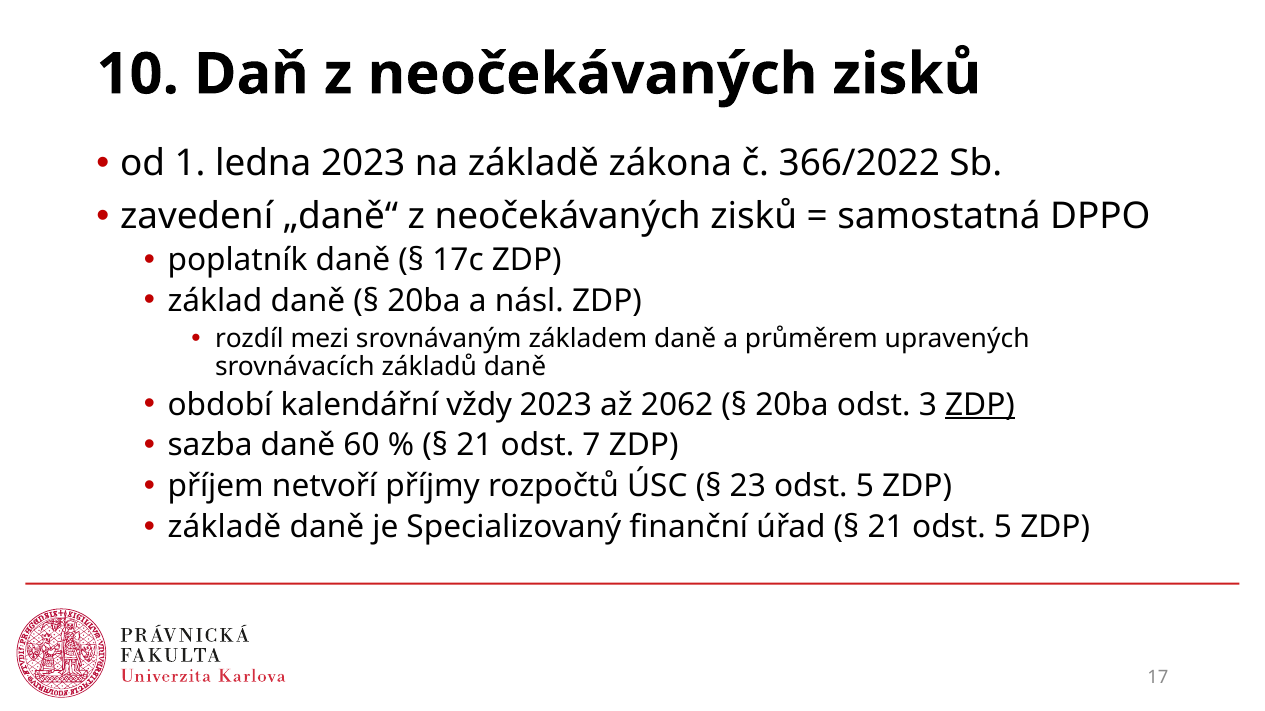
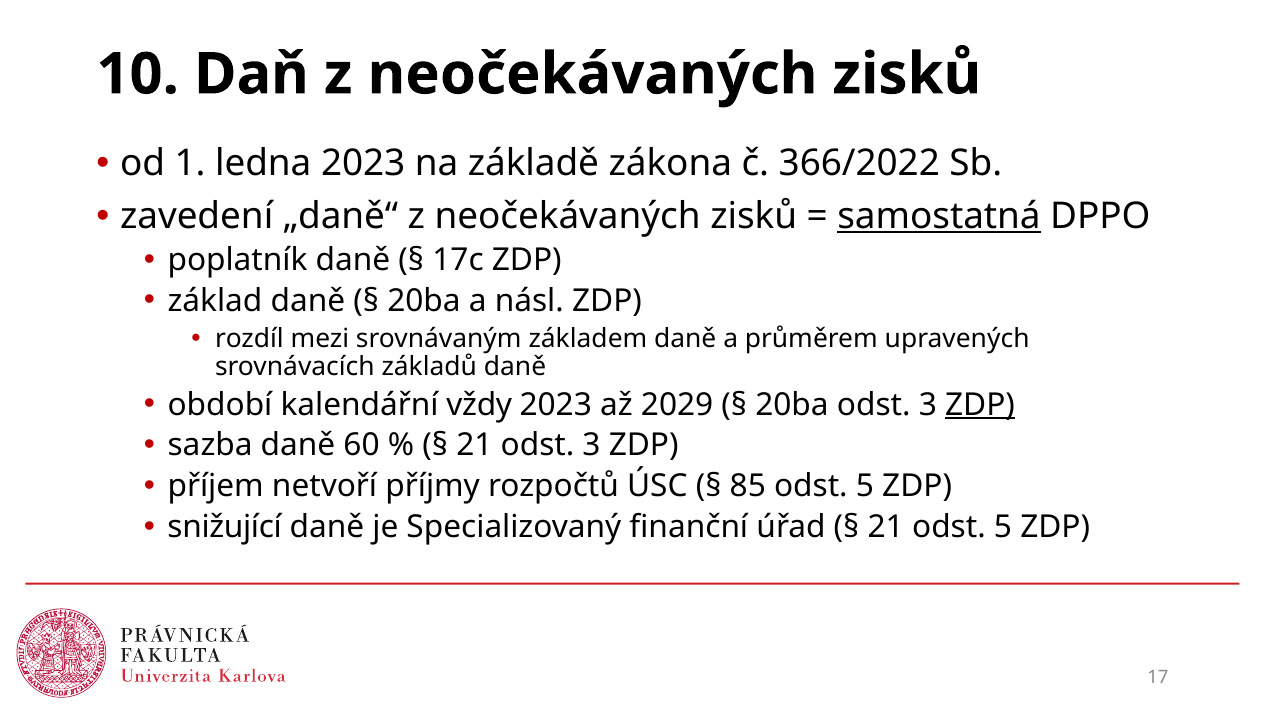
samostatná underline: none -> present (939, 217)
2062: 2062 -> 2029 (677, 405)
21 odst 7: 7 -> 3 (592, 446)
23: 23 -> 85 (748, 487)
základě: základě -> snižující (225, 527)
